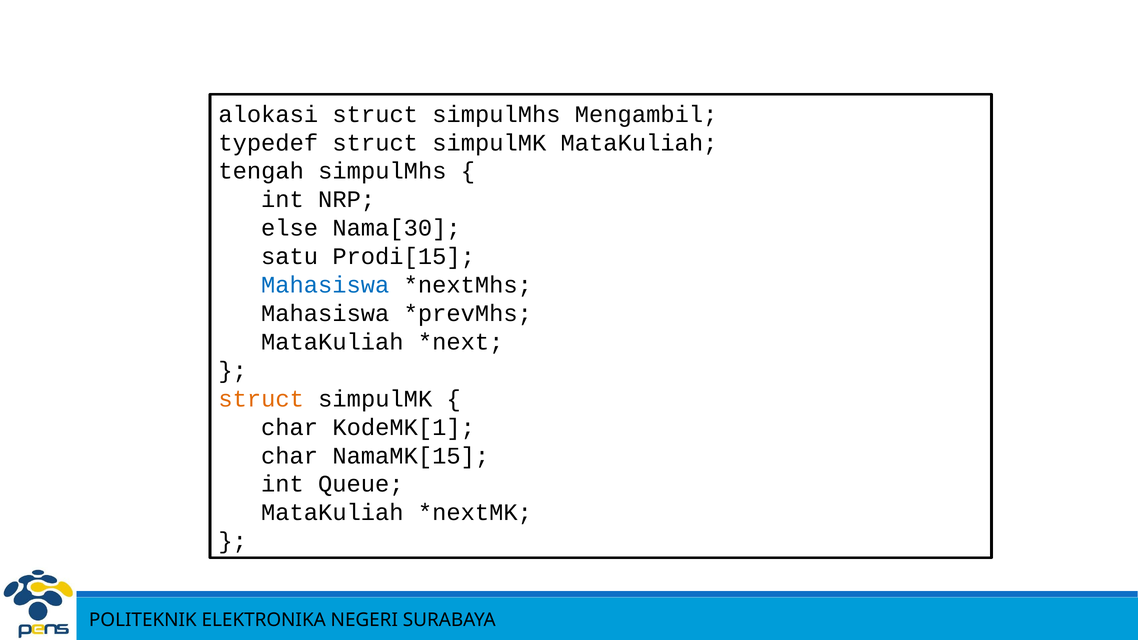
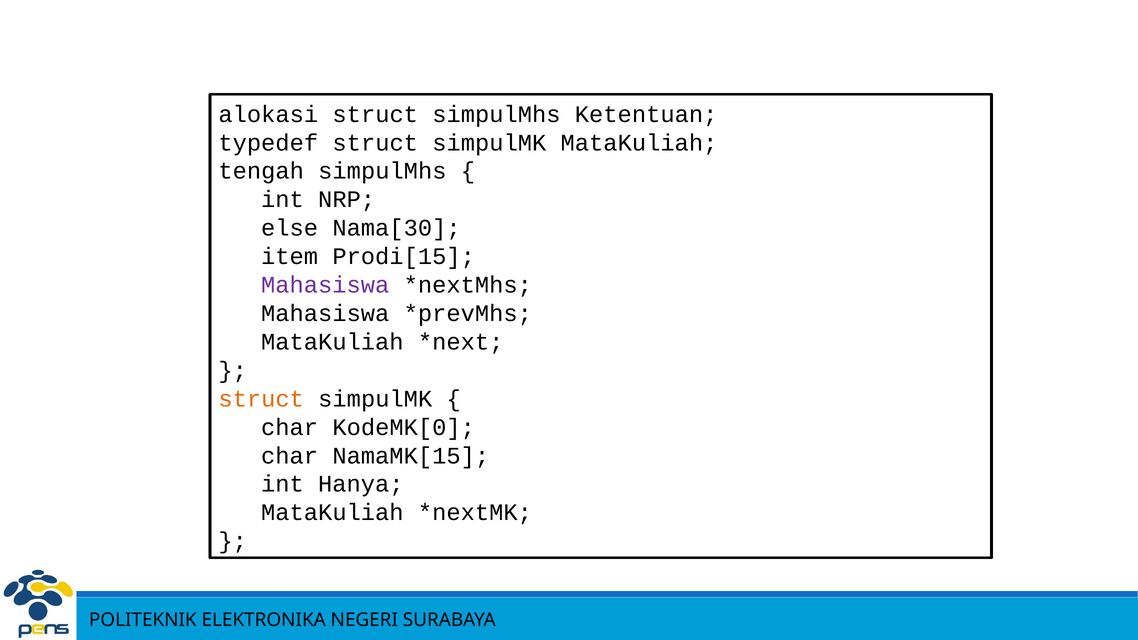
Mengambil: Mengambil -> Ketentuan (646, 114)
satu: satu -> item (290, 257)
Mahasiswa colour: blue -> purple (325, 285)
KodeMK[1: KodeMK[1 -> KodeMK[0 (404, 427)
Queue: Queue -> Hanya (361, 484)
